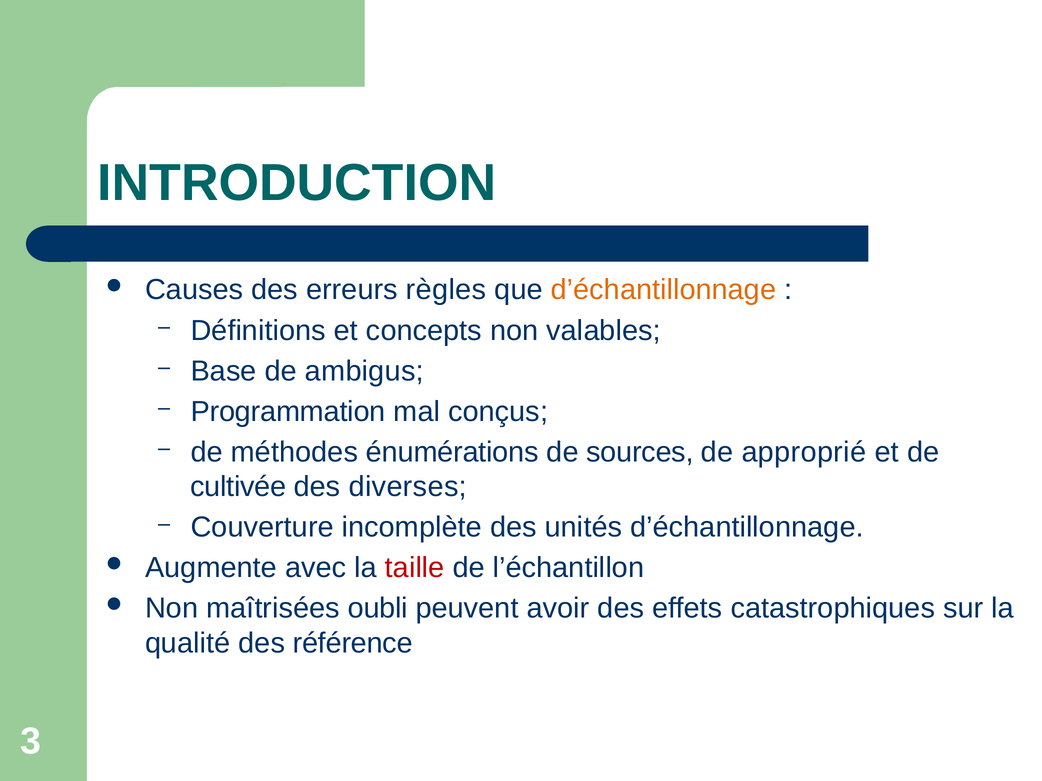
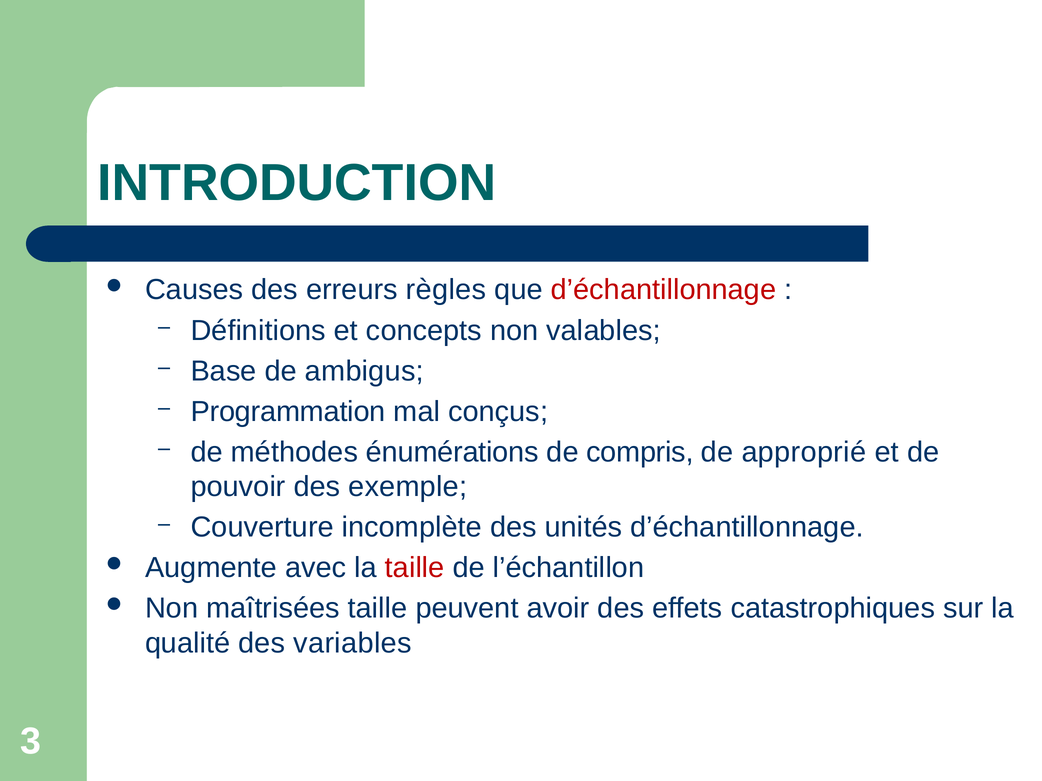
d’échantillonnage colour: orange -> red (663, 290)
sources: sources -> compris (640, 452)
cultivée: cultivée -> pouvoir (238, 487)
diverses: diverses -> exemple (408, 487)
maîtrisées oubli: oubli -> taille (378, 609)
référence: référence -> variables (352, 644)
